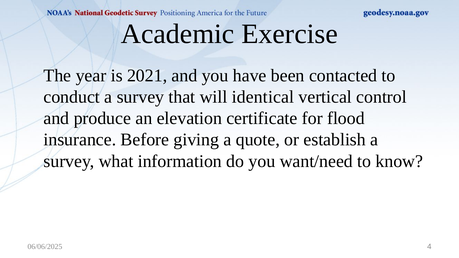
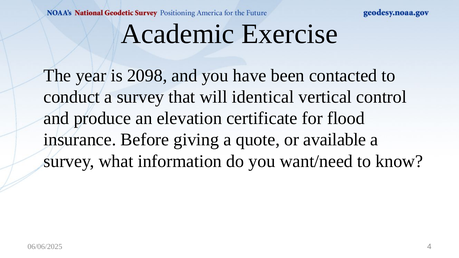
2021: 2021 -> 2098 (147, 76)
establish: establish -> available (335, 140)
